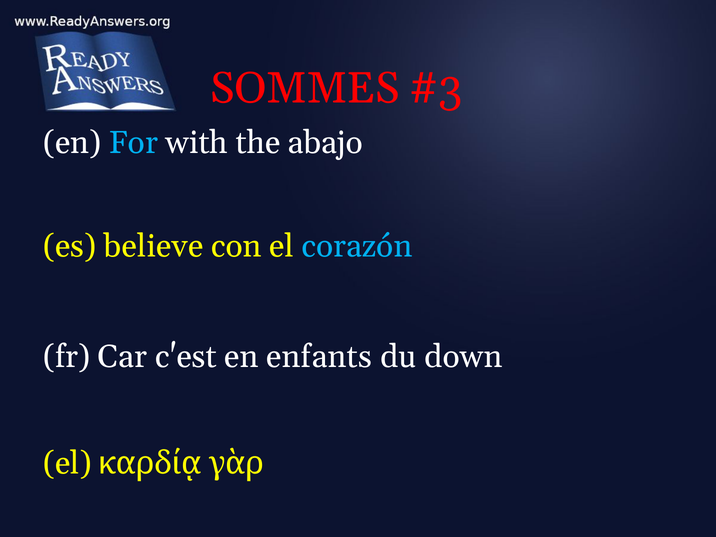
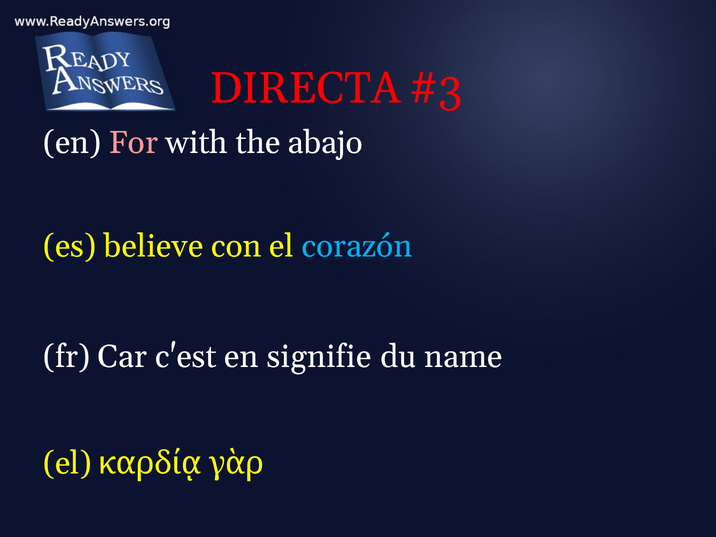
SOMMES: SOMMES -> DIRECTA (305, 88)
For colour: light blue -> pink (133, 143)
enfants: enfants -> signifie (319, 357)
down: down -> name (463, 357)
